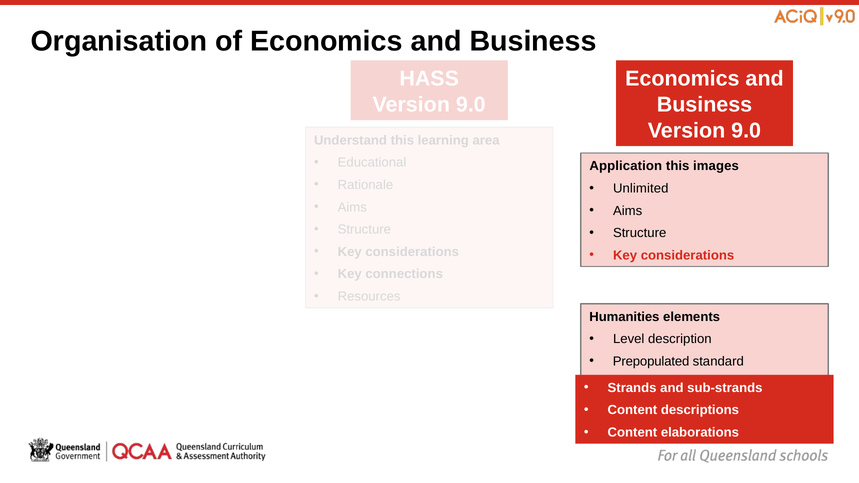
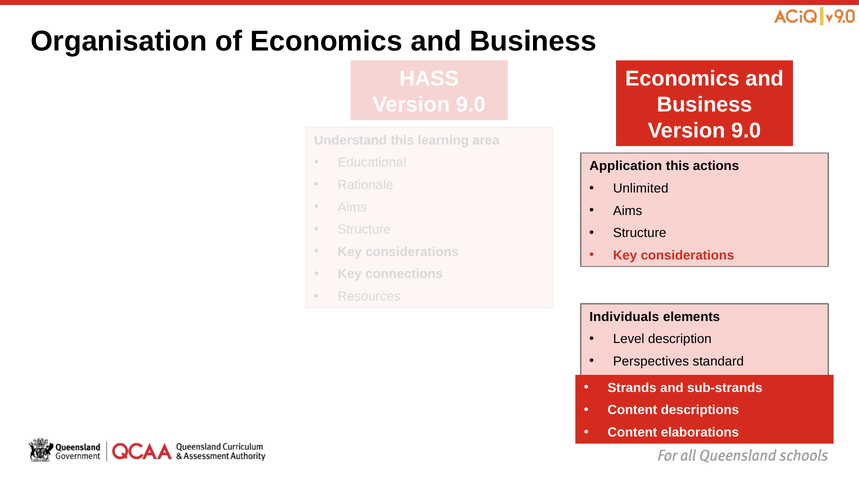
images: images -> actions (716, 166)
Humanities: Humanities -> Individuals (624, 317)
Prepopulated: Prepopulated -> Perspectives (651, 362)
